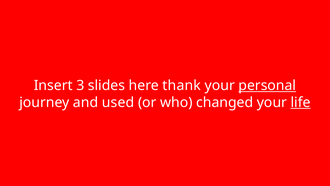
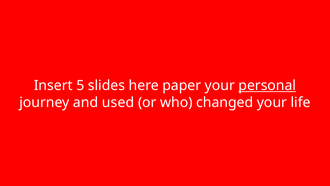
3: 3 -> 5 (80, 85)
thank: thank -> paper (182, 85)
life underline: present -> none (301, 102)
